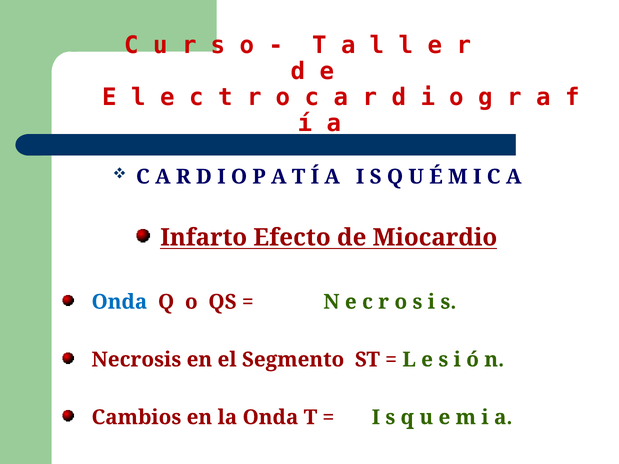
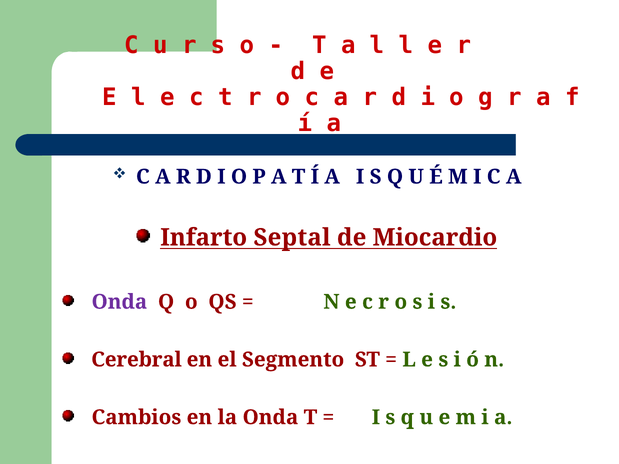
Efecto: Efecto -> Septal (292, 238)
Onda colour: blue -> purple (119, 302)
Necrosis: Necrosis -> Cerebral (136, 360)
